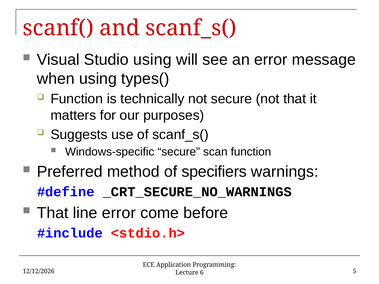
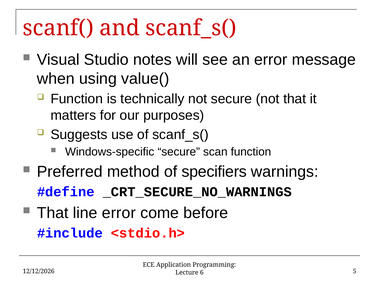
Studio using: using -> notes (152, 60)
types(: types( -> value( (145, 79)
